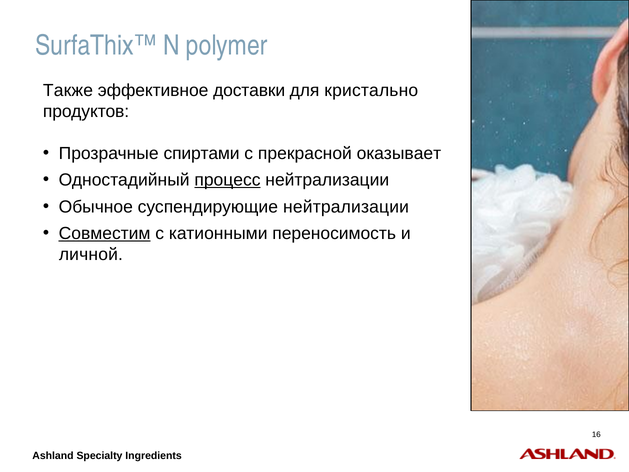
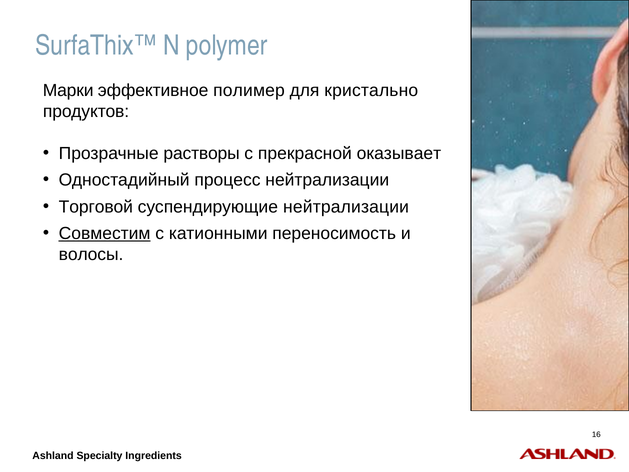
Также: Также -> Марки (68, 90)
доставки: доставки -> полимер (249, 90)
спиртами: спиртами -> растворы (202, 153)
процесс underline: present -> none (227, 180)
Обычное: Обычное -> Торговой (96, 207)
личной: личной -> волосы (91, 254)
